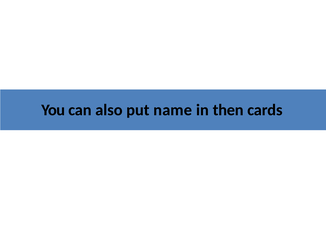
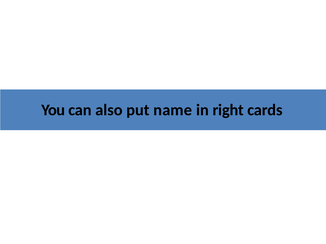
then: then -> right (228, 110)
